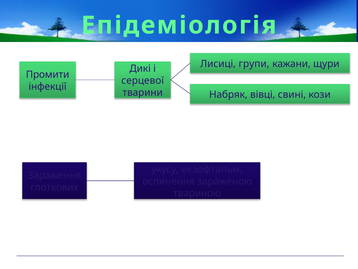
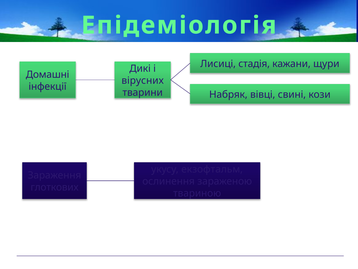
групи: групи -> стадія (254, 64)
Промити: Промити -> Домашні (48, 74)
серцевої: серцевої -> вірусних (143, 80)
